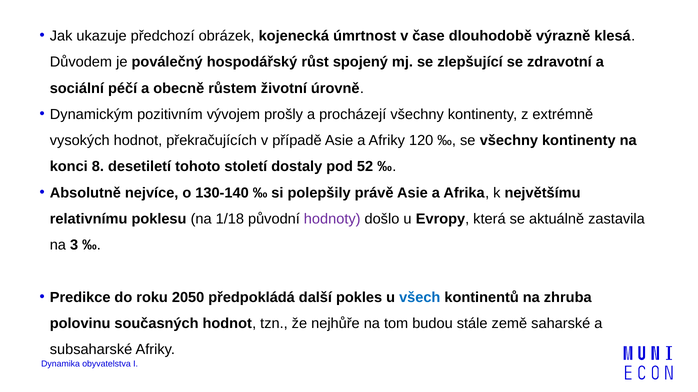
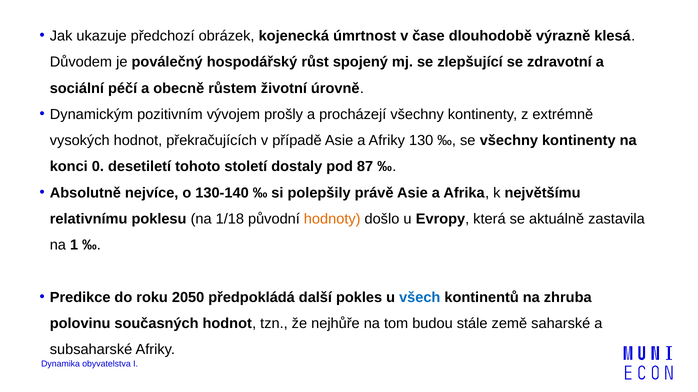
120: 120 -> 130 (421, 141)
8: 8 -> 0 (98, 167)
52: 52 -> 87 (365, 167)
hodnoty colour: purple -> orange (332, 219)
3: 3 -> 1 (74, 245)
